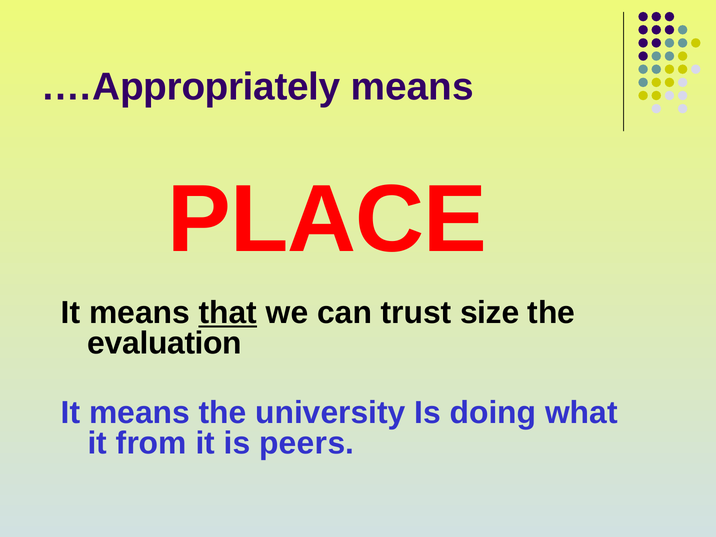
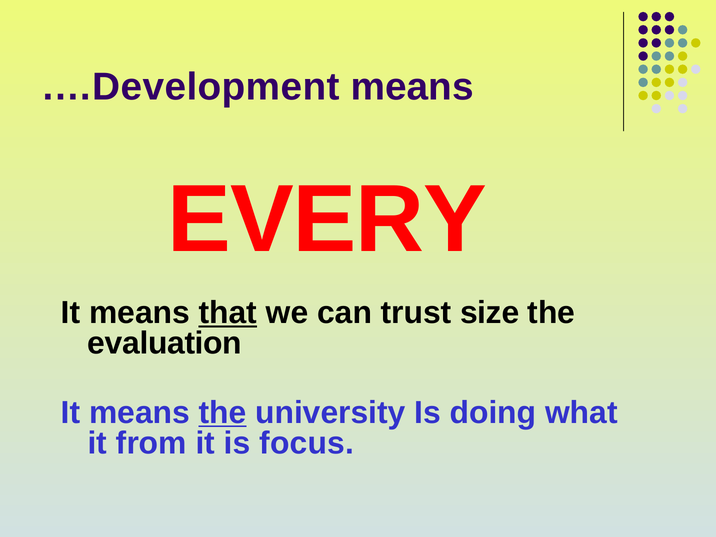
Appropriately: Appropriately -> Development (216, 87)
PLACE: PLACE -> EVERY (327, 220)
the underline: none -> present (223, 413)
peers: peers -> focus (307, 443)
